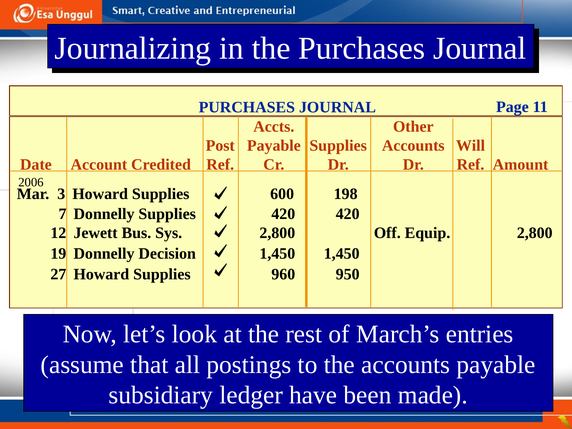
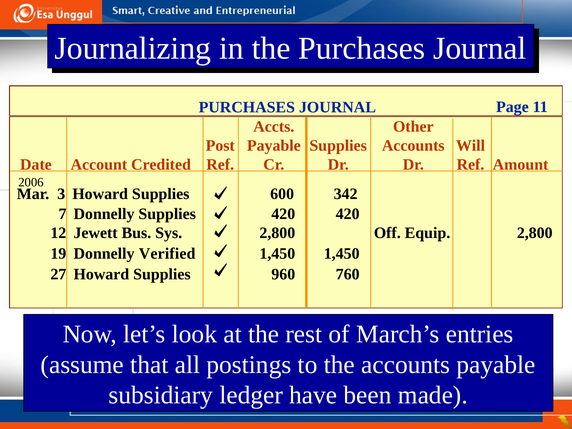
198: 198 -> 342 (346, 194)
Decision: Decision -> Verified (167, 254)
950: 950 -> 760 (348, 274)
